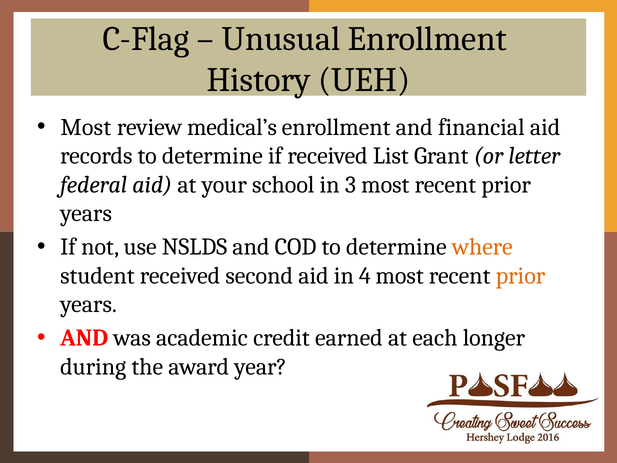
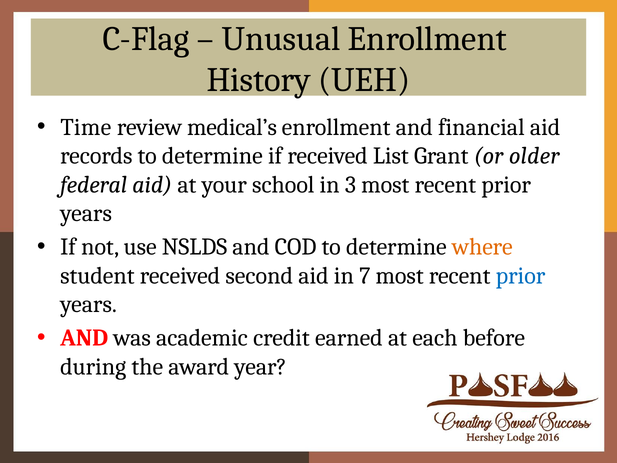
Most: Most -> Time (86, 127)
letter: letter -> older (534, 156)
4: 4 -> 7 (365, 276)
prior colour: orange -> blue (520, 276)
longer: longer -> before (494, 338)
